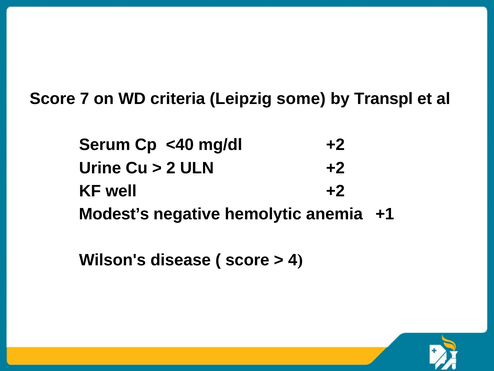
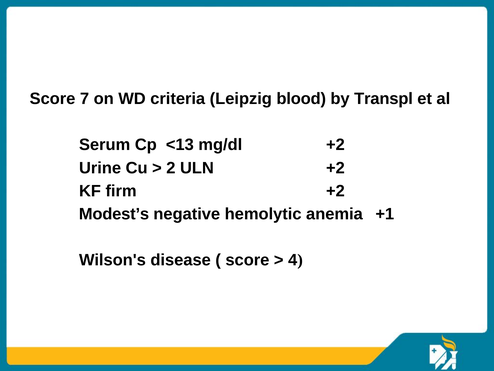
some: some -> blood (301, 98)
<40: <40 -> <13 (180, 145)
well: well -> firm (121, 191)
